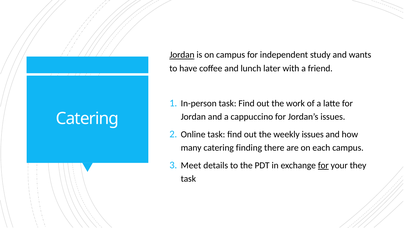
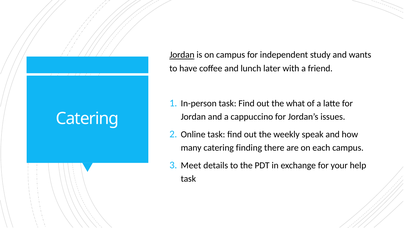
work: work -> what (296, 103)
weekly issues: issues -> speak (313, 134)
for underline: present -> none (323, 165)
they: they -> help (358, 165)
